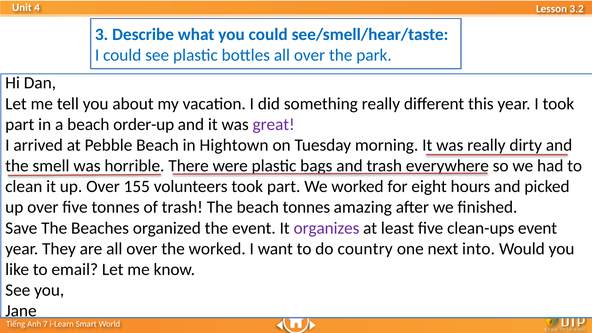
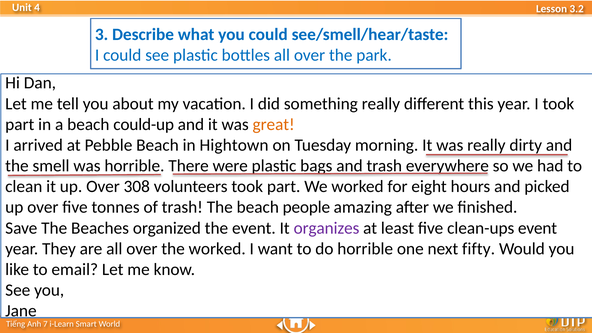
order-up: order-up -> could-up (144, 124)
great colour: purple -> orange (274, 124)
155: 155 -> 308 (137, 187)
beach tonnes: tonnes -> people (306, 207)
do country: country -> horrible (365, 249)
into: into -> fifty (479, 249)
